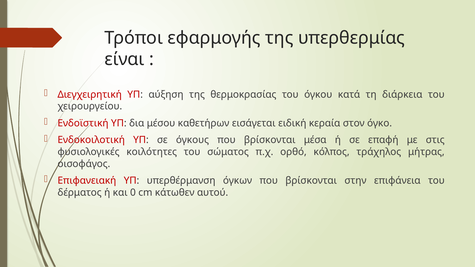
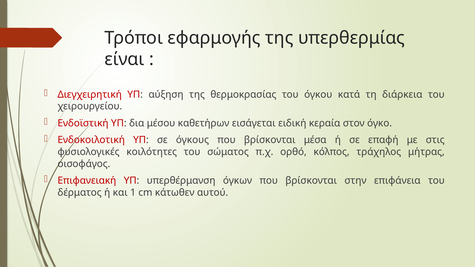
0: 0 -> 1 (133, 193)
